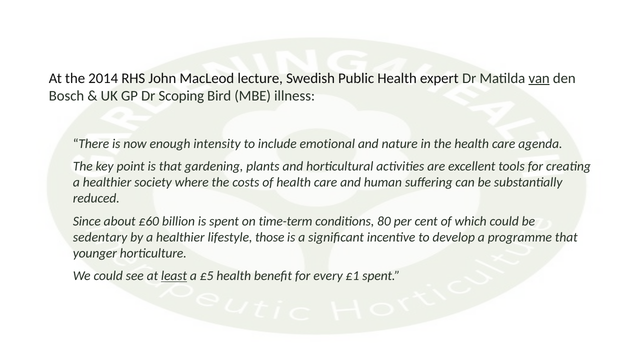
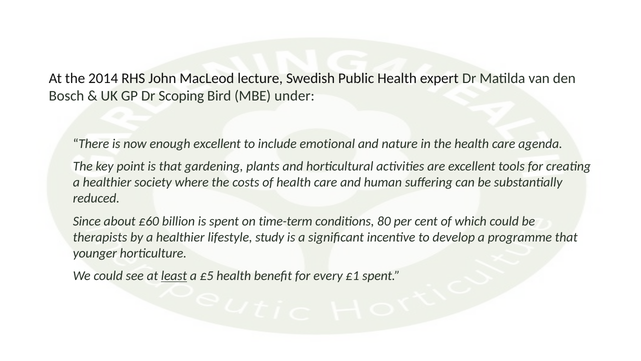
van underline: present -> none (539, 78)
illness: illness -> under (295, 96)
enough intensity: intensity -> excellent (217, 143)
sedentary: sedentary -> therapists (100, 237)
those: those -> study (270, 237)
